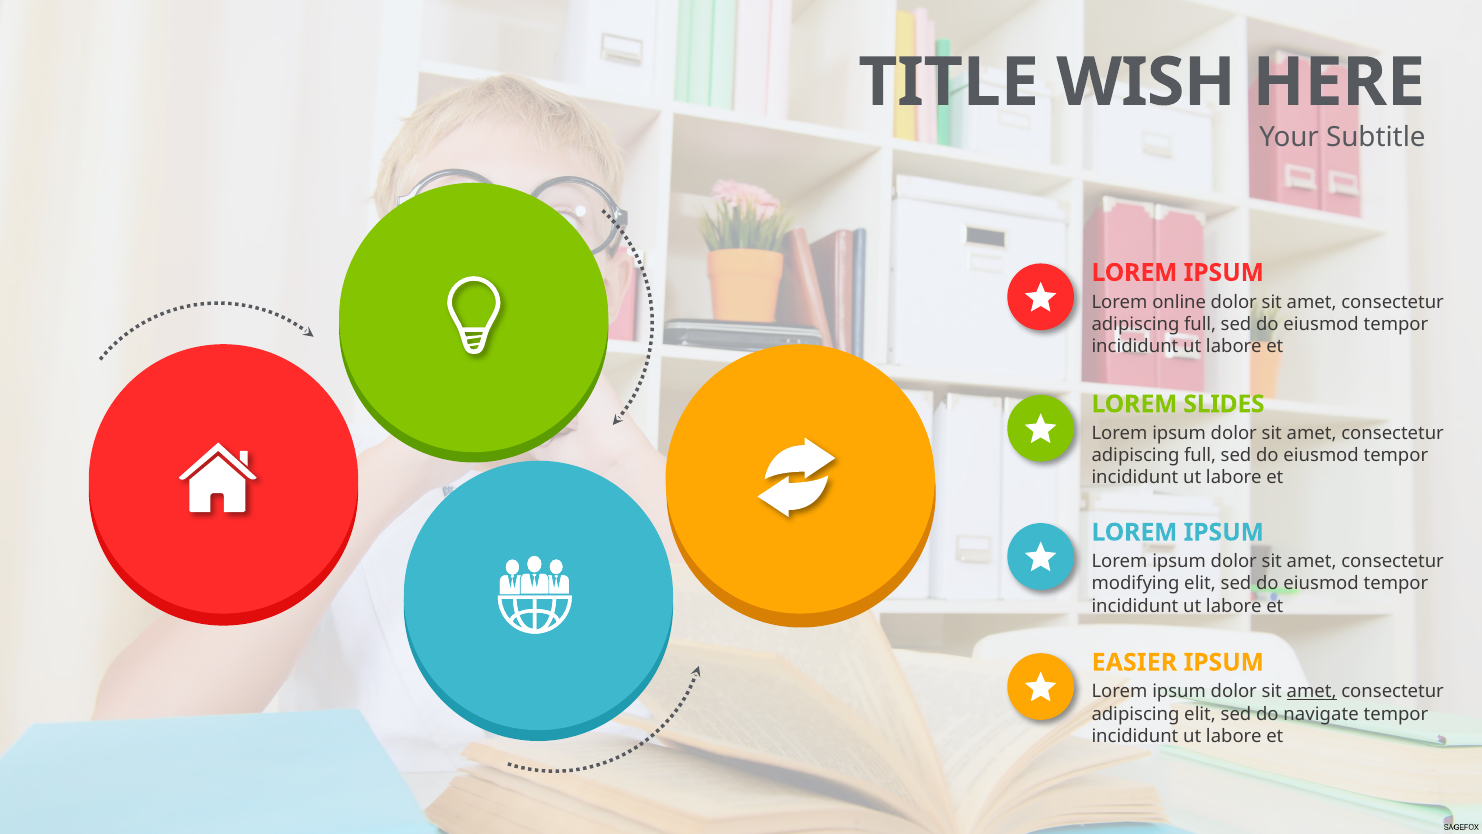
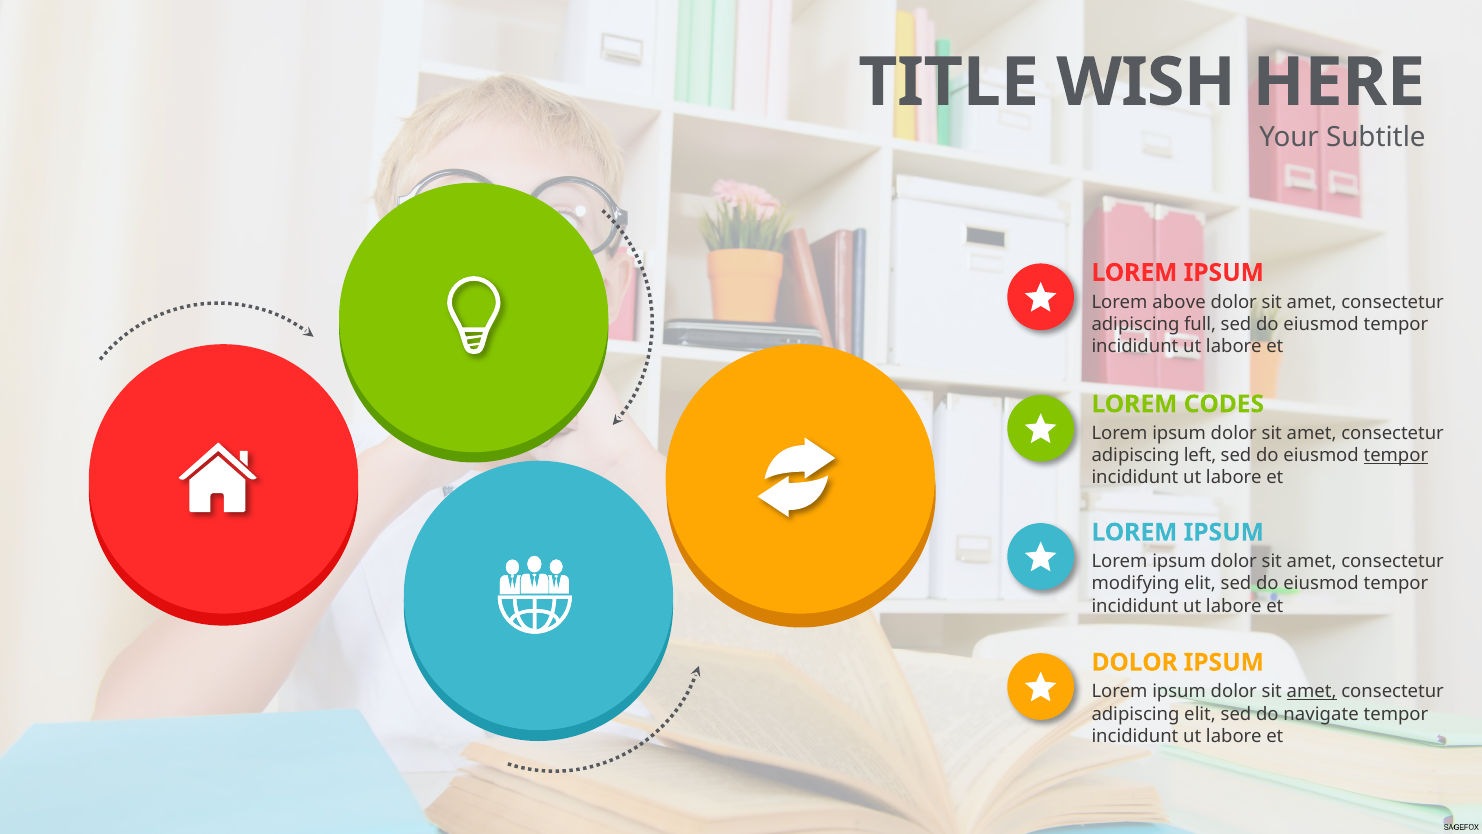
online: online -> above (1179, 302)
SLIDES: SLIDES -> CODES (1224, 404)
full: full -> left (1200, 455)
tempor underline: none -> present (1396, 455)
EASIER: EASIER -> DOLOR (1135, 662)
